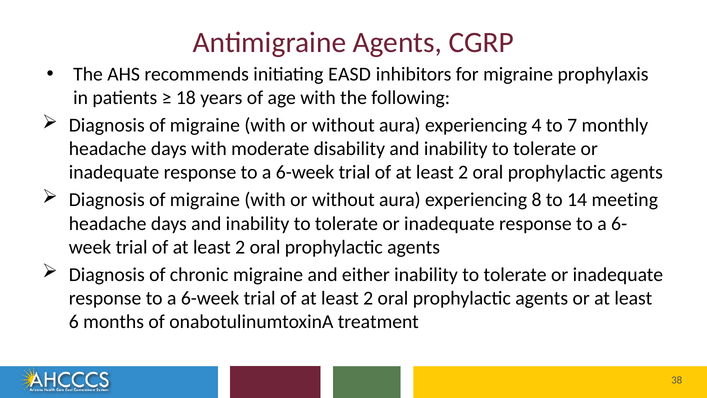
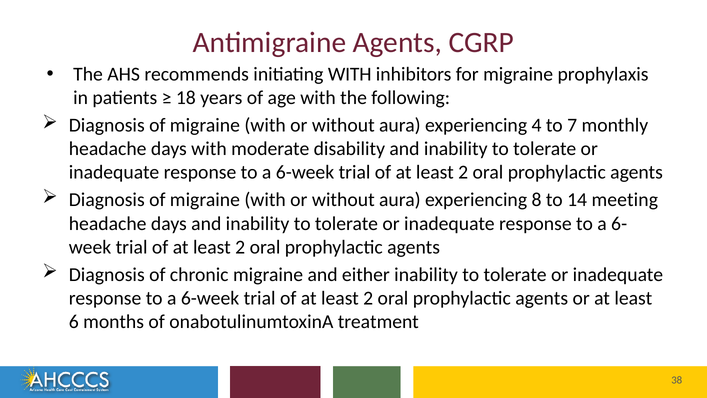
initiating EASD: EASD -> WITH (350, 74)
